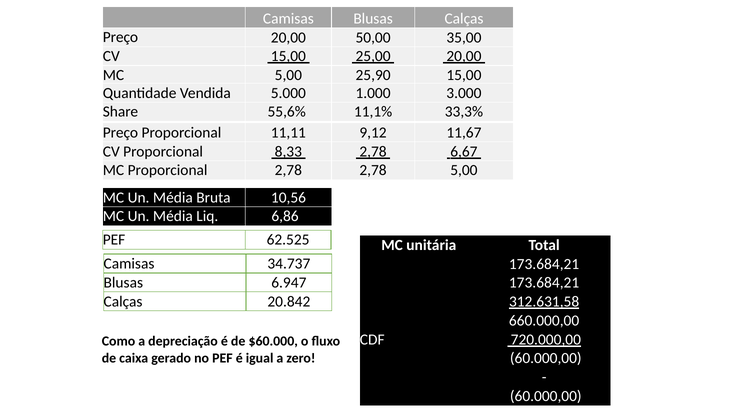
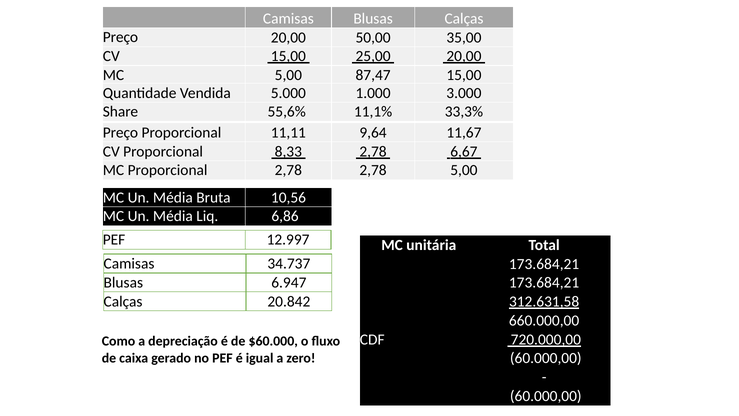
25,90: 25,90 -> 87,47 (373, 75)
9,12: 9,12 -> 9,64 (373, 132)
62.525: 62.525 -> 12.997 (288, 240)
